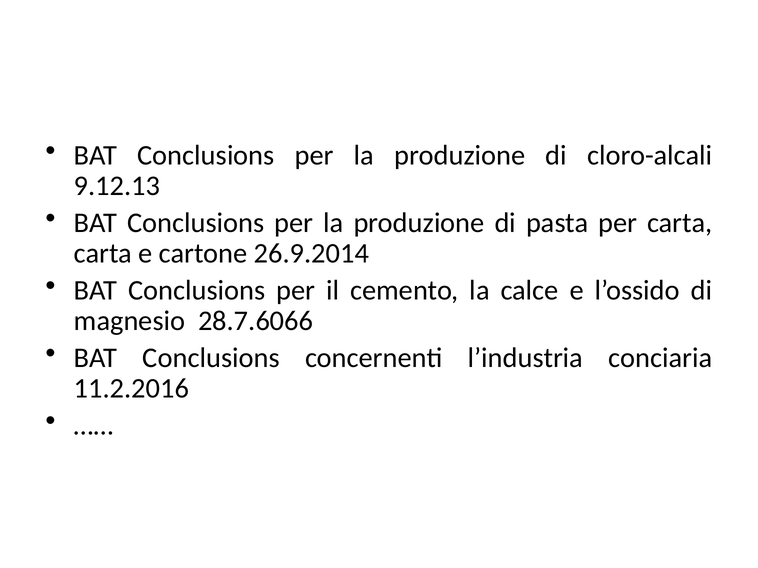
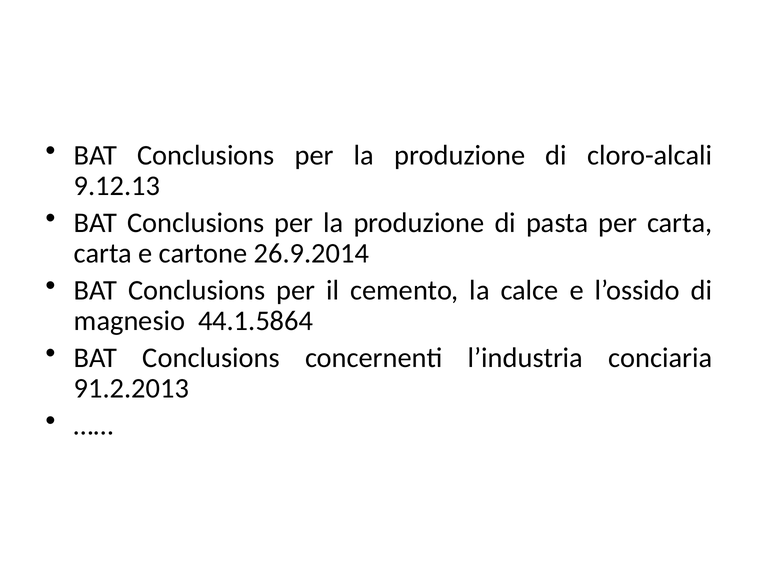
28.7.6066: 28.7.6066 -> 44.1.5864 (256, 321)
11.2.2016: 11.2.2016 -> 91.2.2013 (131, 389)
